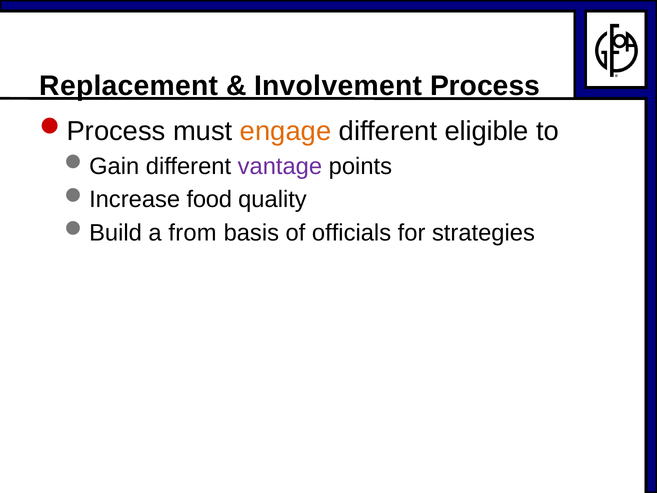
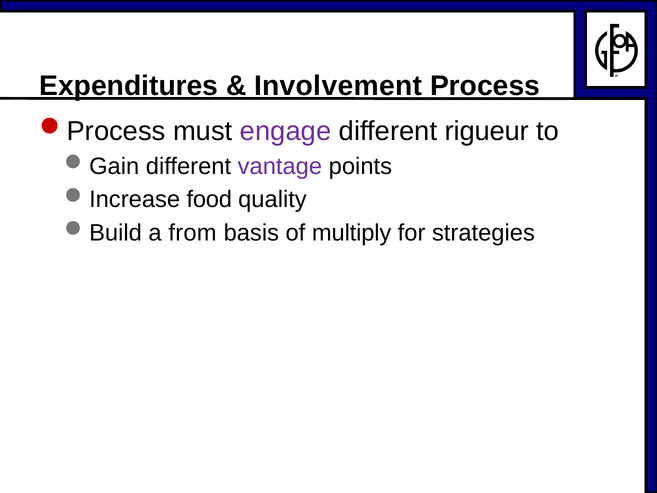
Replacement: Replacement -> Expenditures (129, 86)
engage colour: orange -> purple (286, 131)
eligible: eligible -> rigueur (487, 131)
officials: officials -> multiply (352, 233)
